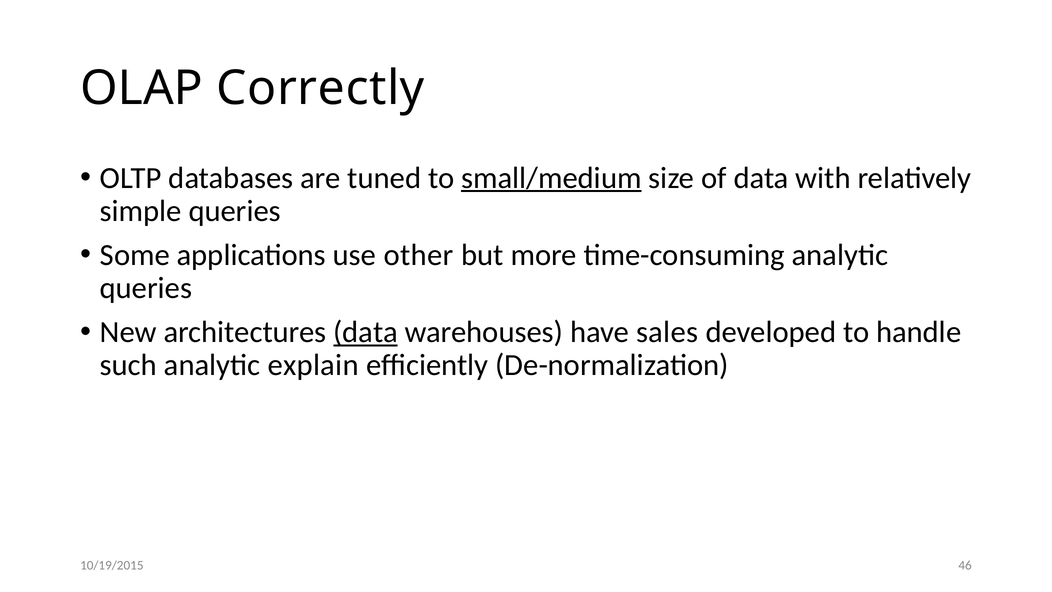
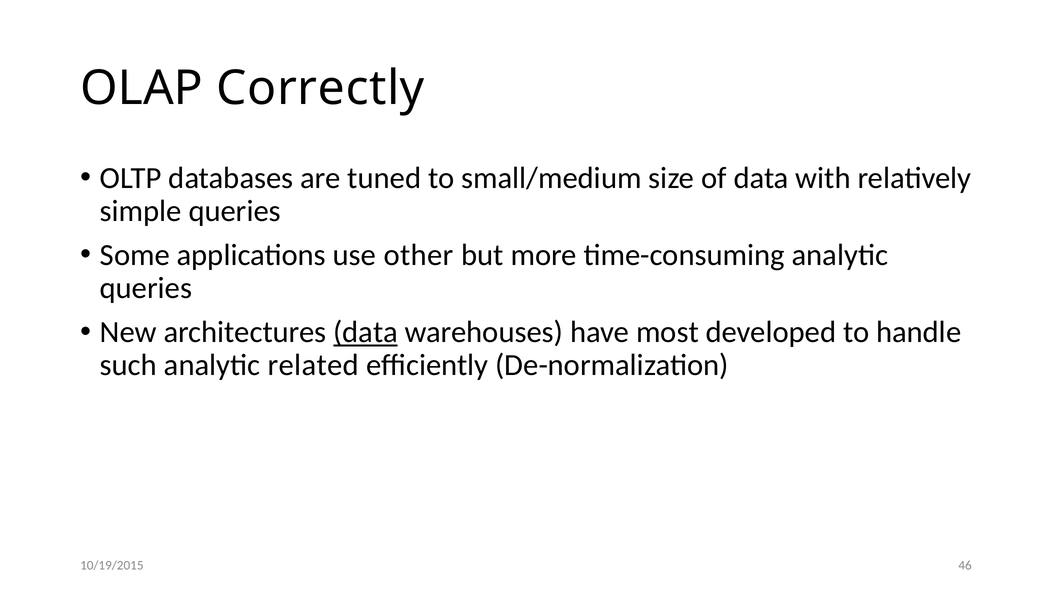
small/medium underline: present -> none (551, 178)
sales: sales -> most (667, 332)
explain: explain -> related (313, 365)
